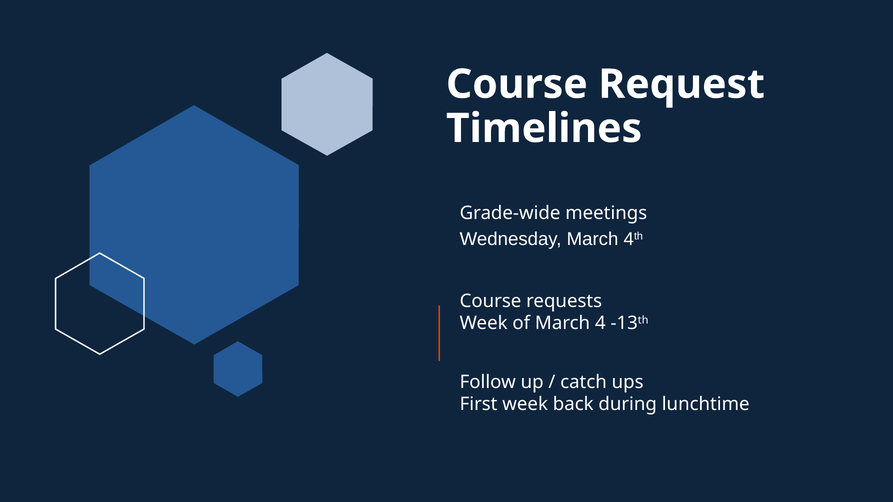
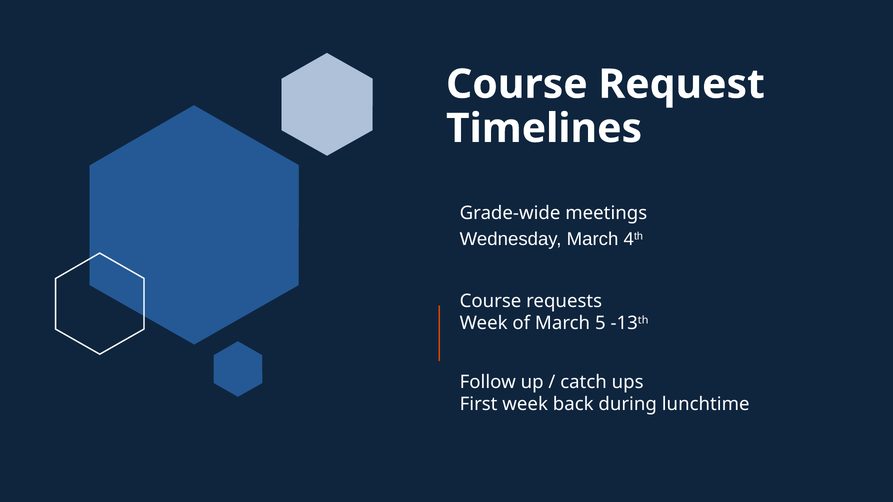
4: 4 -> 5 (600, 323)
